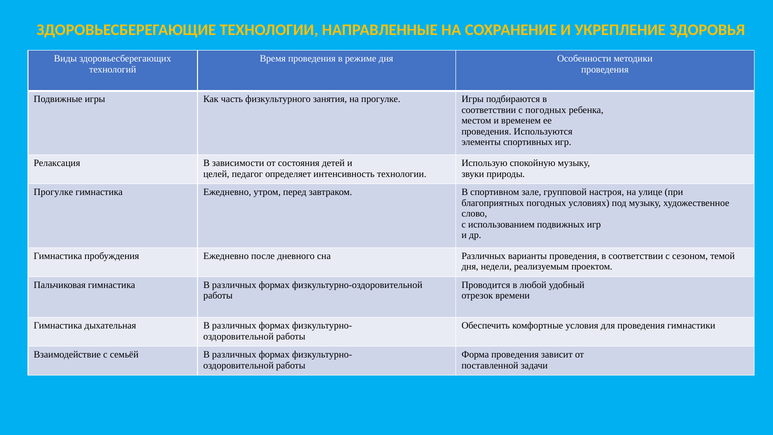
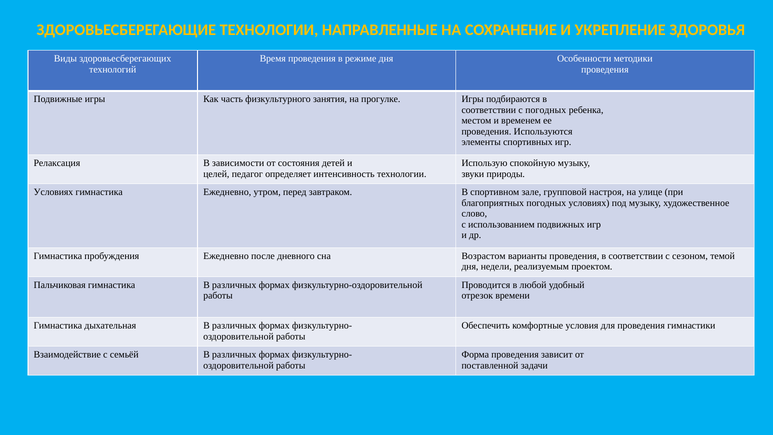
Прогулке: Прогулке -> Условиях (53, 192)
сна Различных: Различных -> Возрастом (484, 256)
